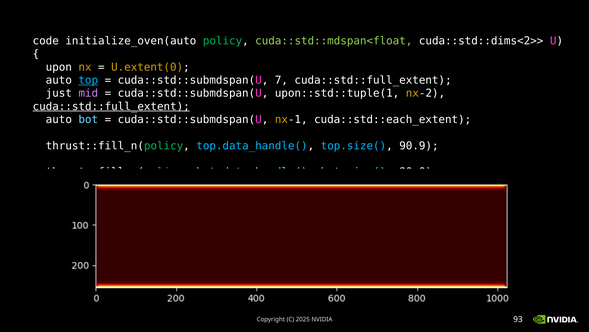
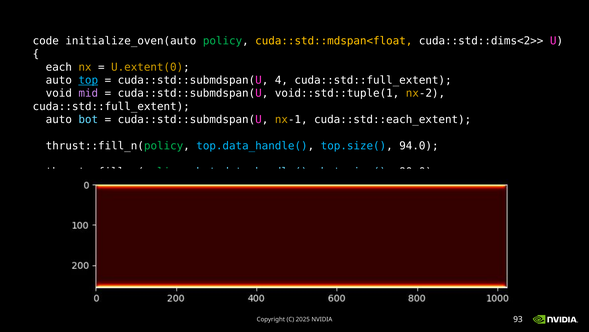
cuda::std::mdspan<float colour: light green -> yellow (334, 41)
upon: upon -> each (59, 67)
7: 7 -> 4 (281, 80)
just: just -> void (59, 93)
upon::std::tuple(1: upon::std::tuple(1 -> void::std::tuple(1 (337, 93)
cuda::std::full_extent underline: present -> none (111, 106)
90.9: 90.9 -> 94.0 (419, 145)
